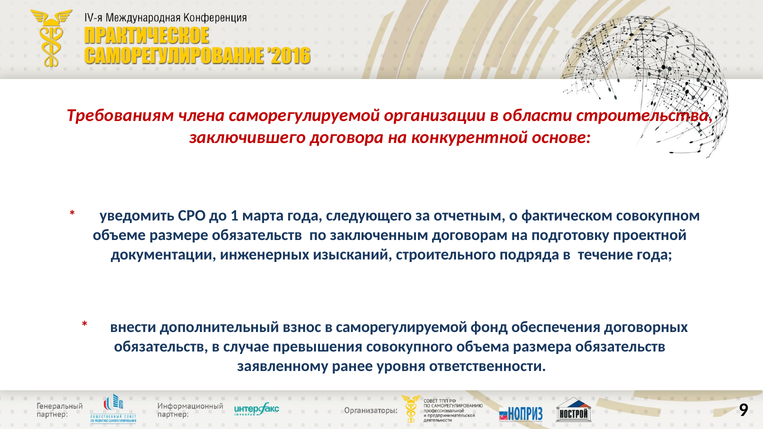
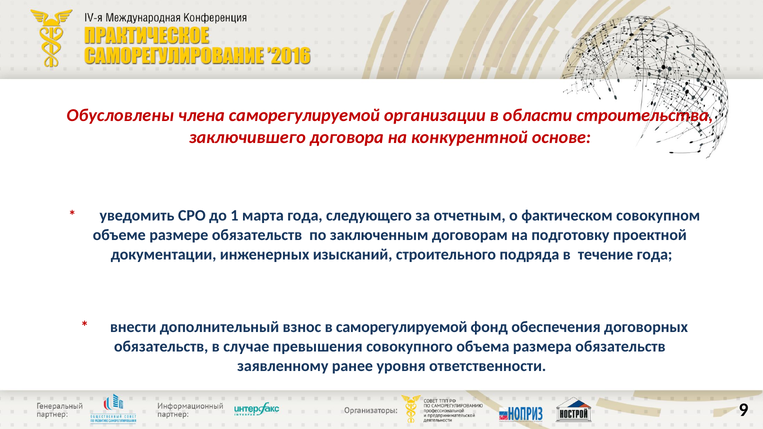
Требованиям: Требованиям -> Обусловлены (120, 115)
